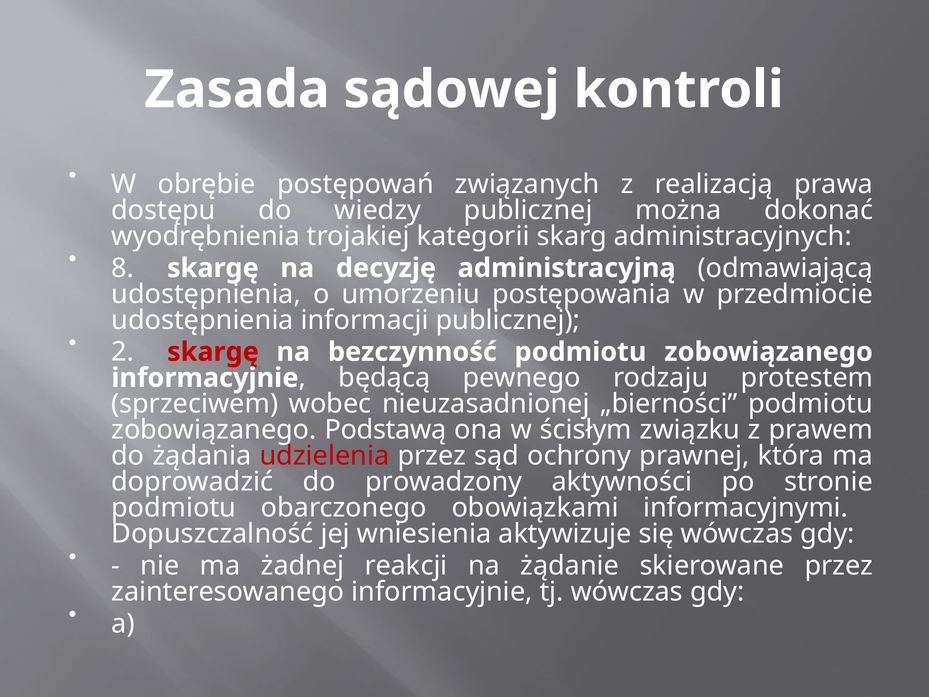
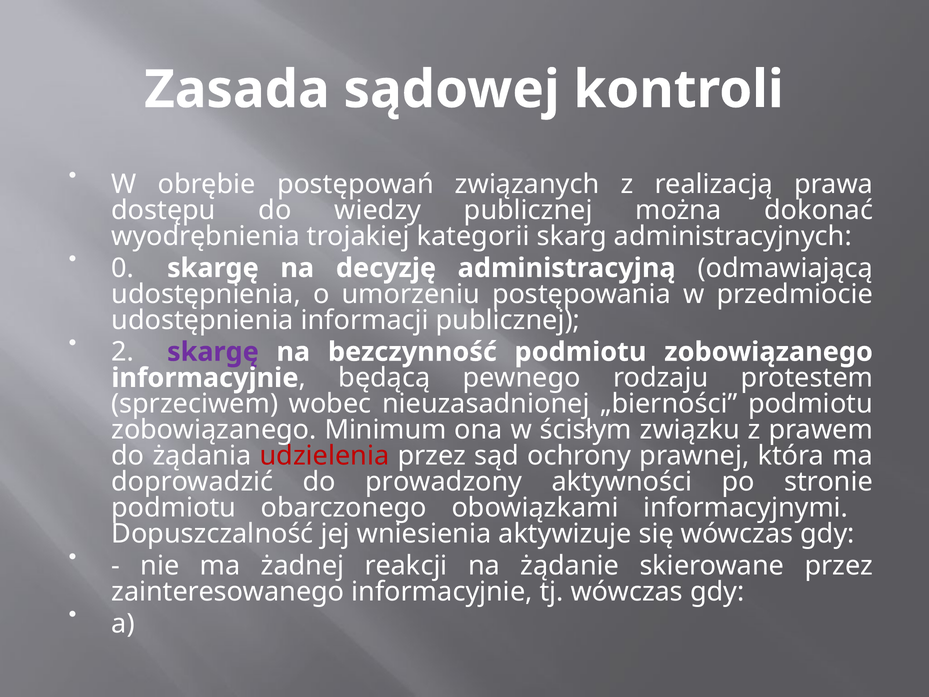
8: 8 -> 0 (123, 268)
skargę colour: red -> purple (213, 352)
Podstawą: Podstawą -> Minimum (386, 430)
